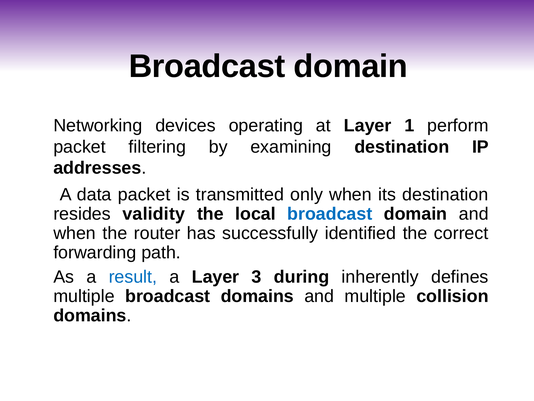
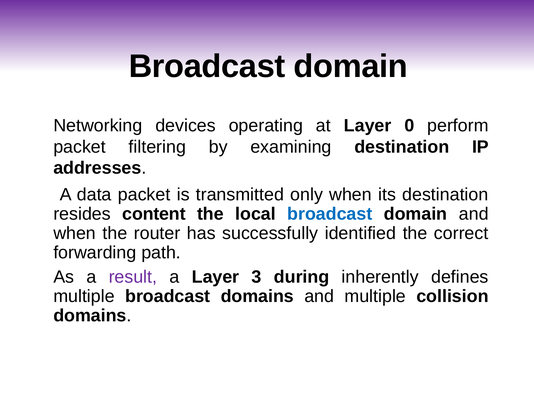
1: 1 -> 0 (409, 126)
validity: validity -> content (154, 214)
result colour: blue -> purple (133, 277)
